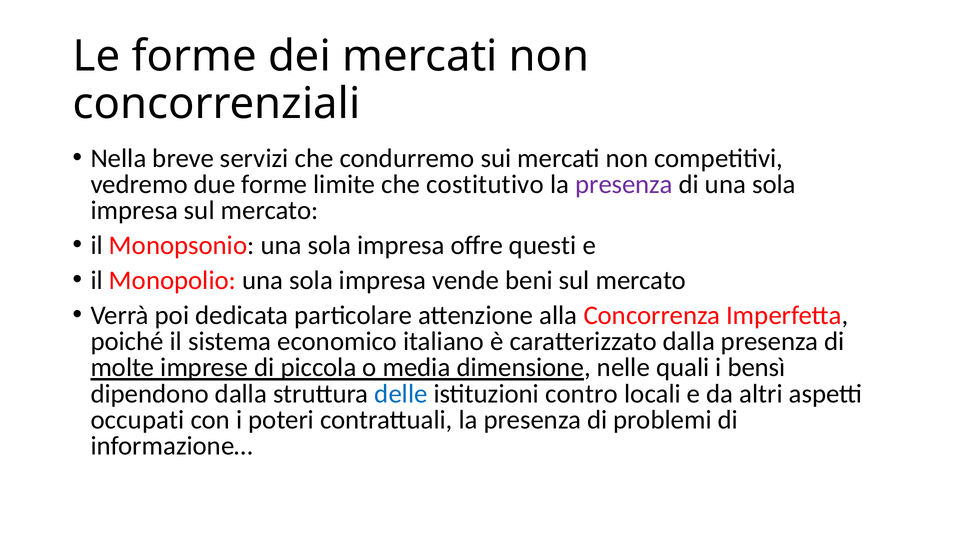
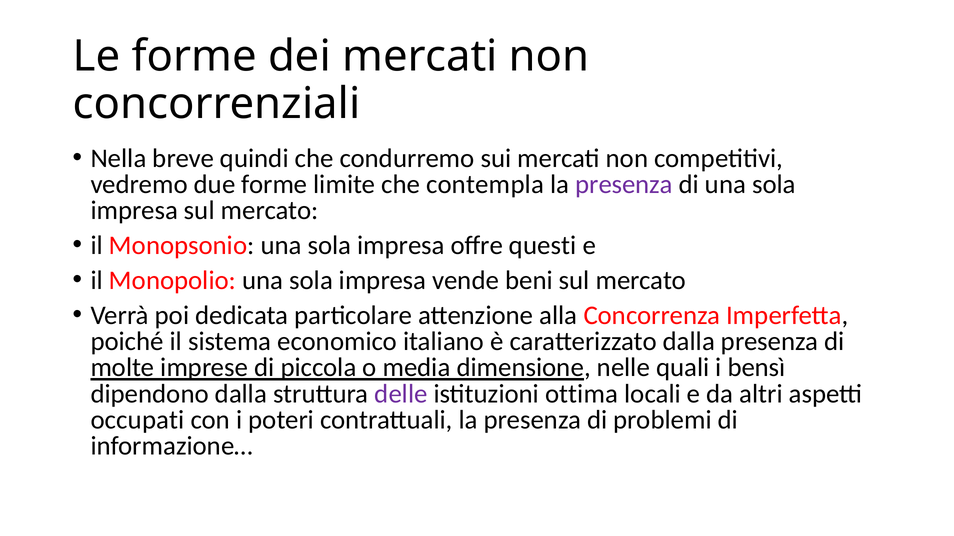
servizi: servizi -> quindi (254, 158)
costitutivo: costitutivo -> contempla (485, 185)
delle colour: blue -> purple (401, 394)
contro: contro -> ottima (582, 394)
